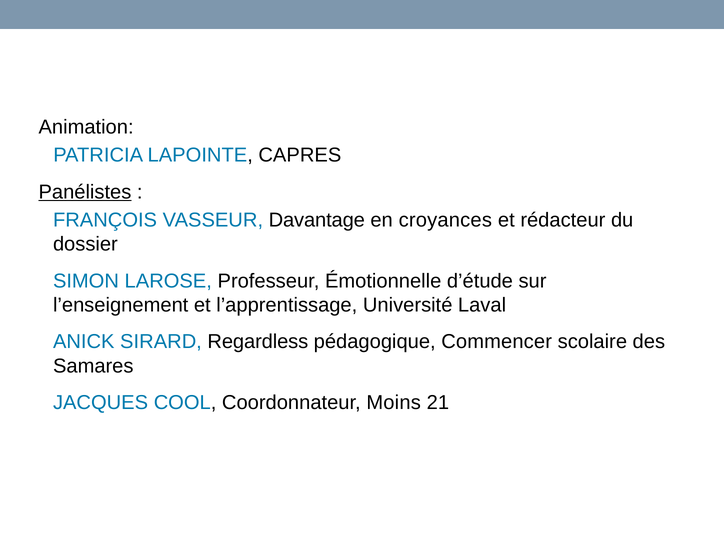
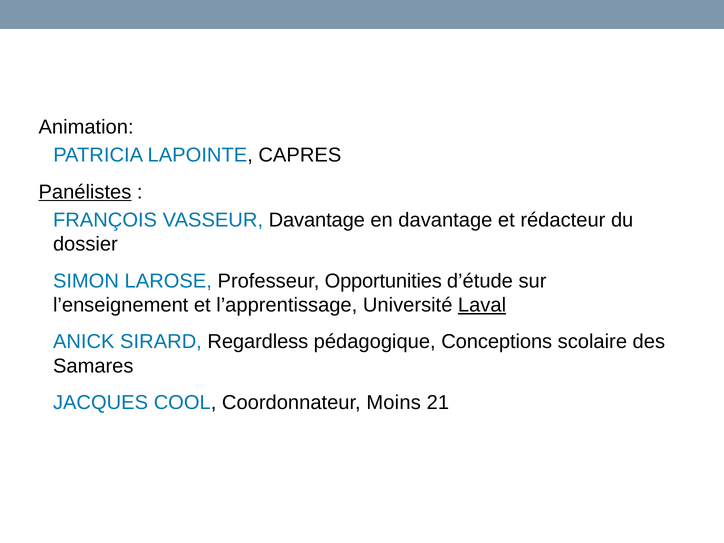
en croyances: croyances -> davantage (445, 220)
Émotionnelle: Émotionnelle -> Opportunities (383, 281)
Laval underline: none -> present (482, 305)
Commencer: Commencer -> Conceptions (497, 342)
